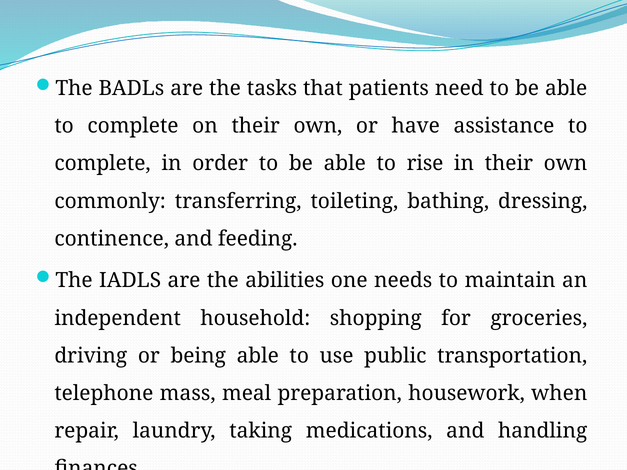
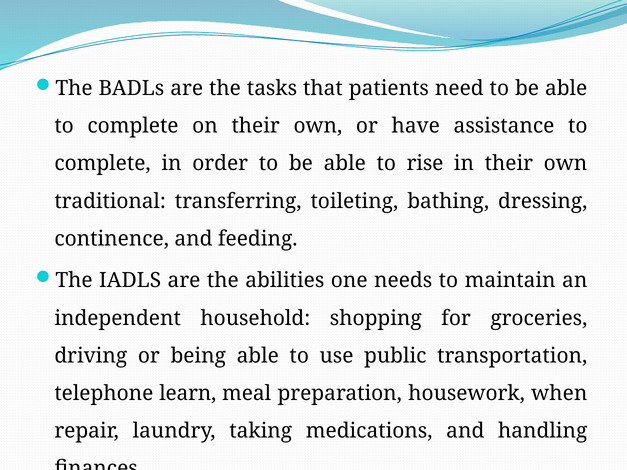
commonly: commonly -> traditional (110, 201)
mass: mass -> learn (188, 394)
